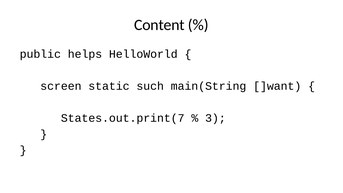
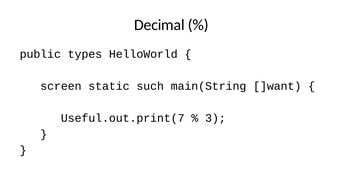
Content: Content -> Decimal (159, 25)
helps: helps -> types (85, 54)
States.out.print(7: States.out.print(7 -> Useful.out.print(7 (123, 118)
